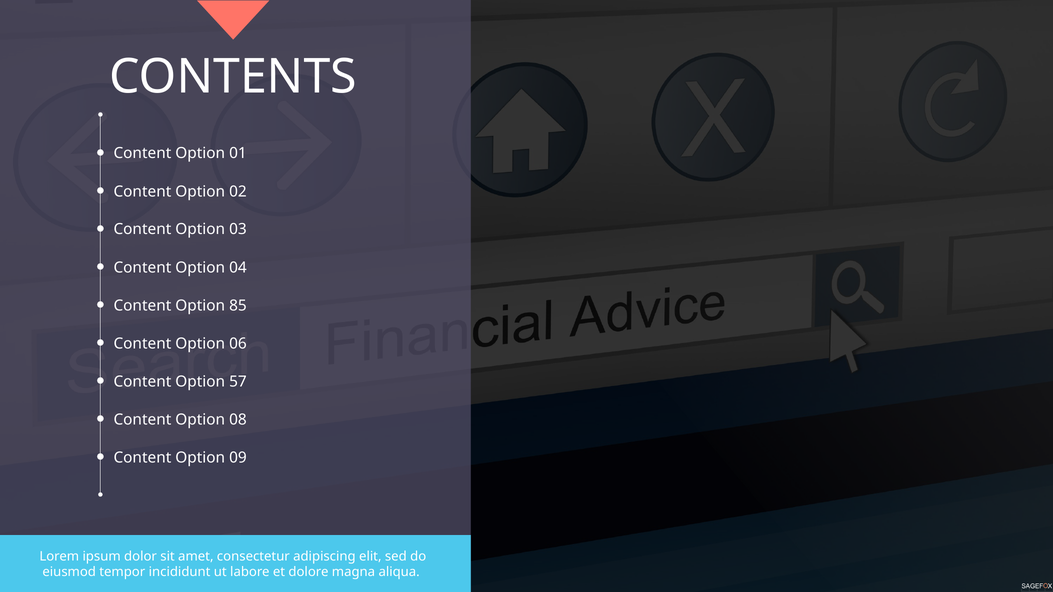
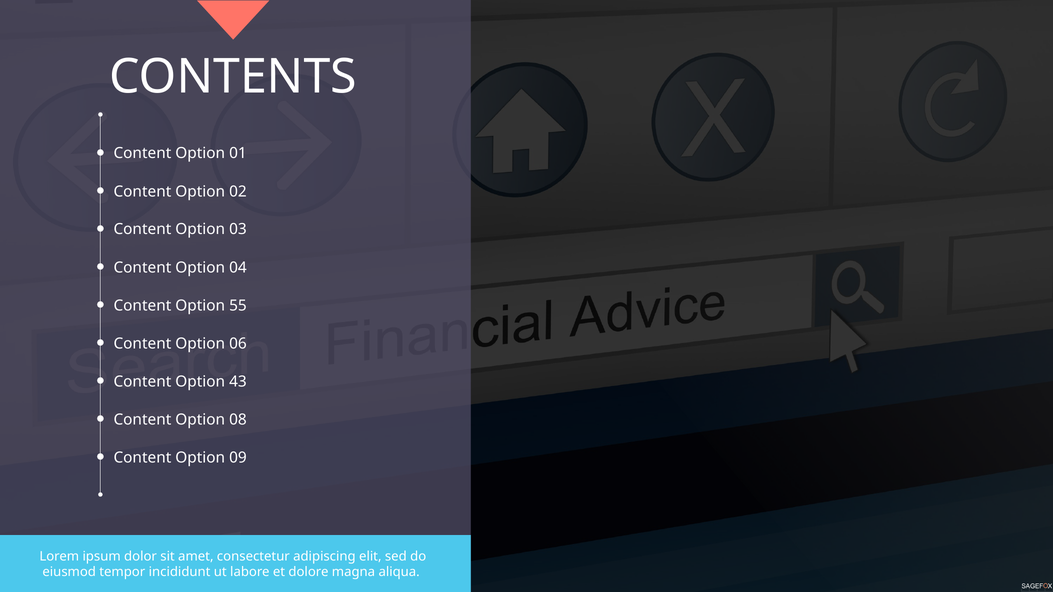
85: 85 -> 55 (238, 306)
57: 57 -> 43 (238, 382)
